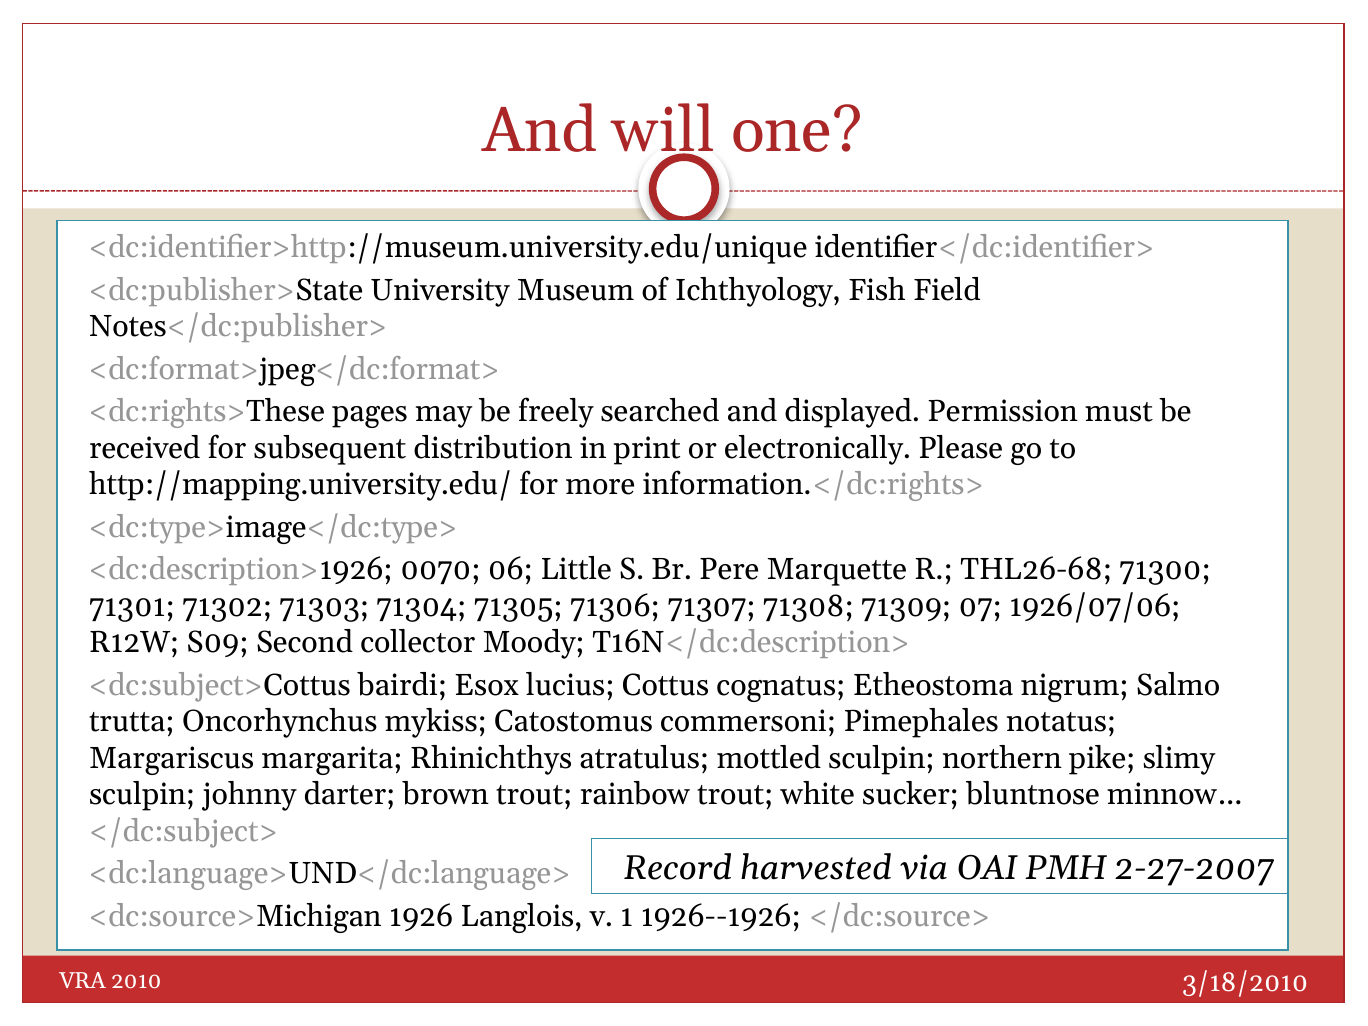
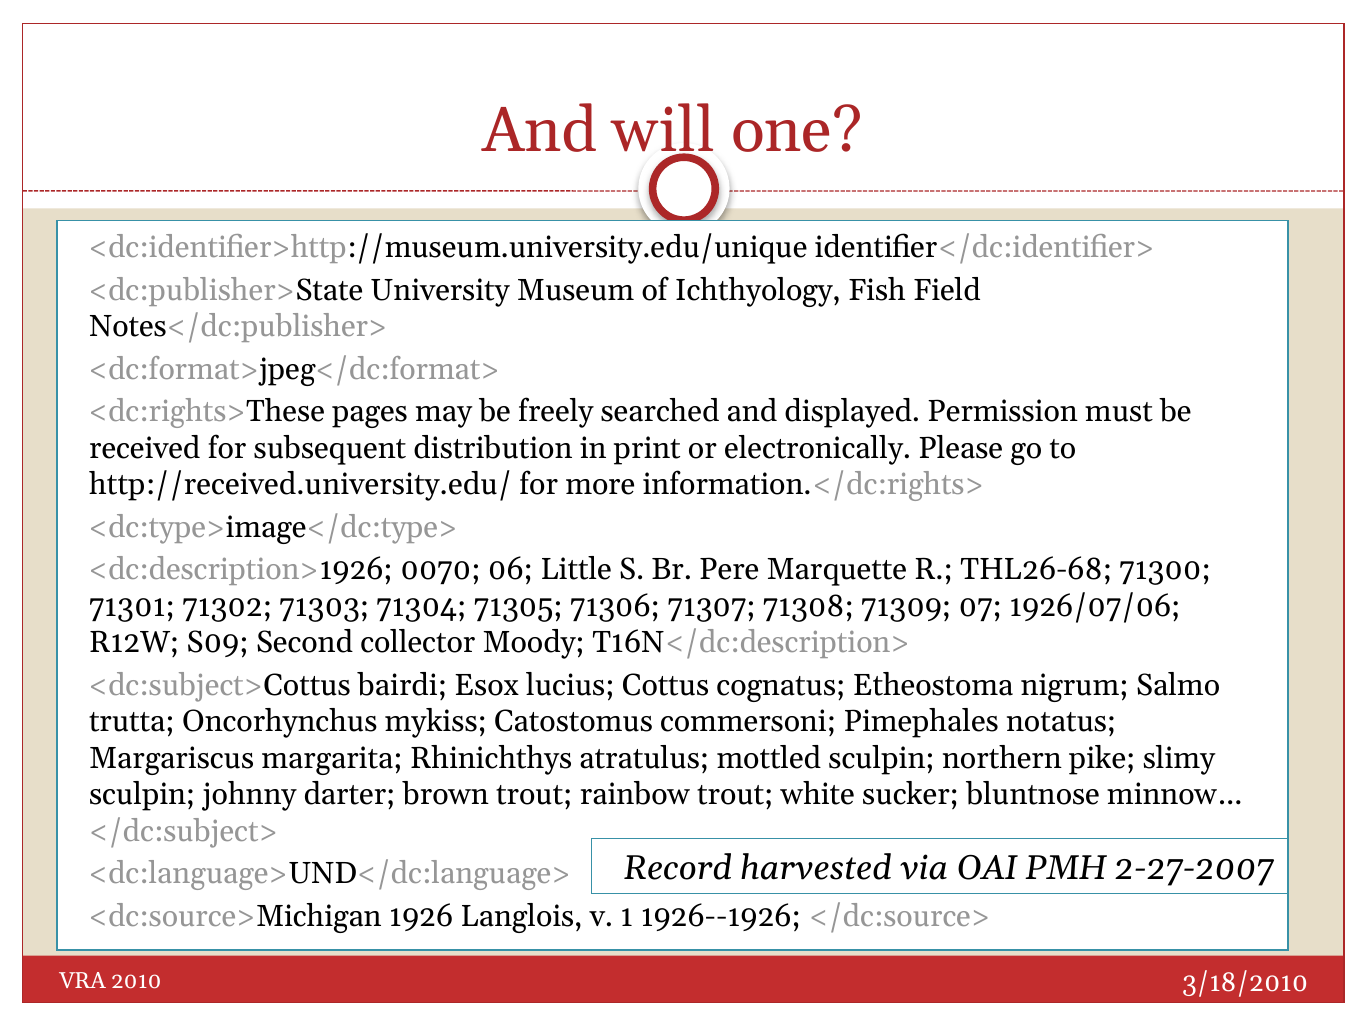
http://mapping.university.edu/: http://mapping.university.edu/ -> http://received.university.edu/ (301, 485)
